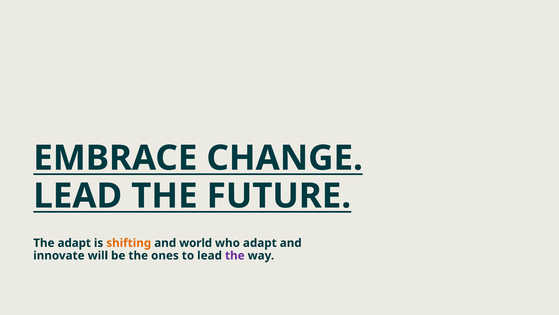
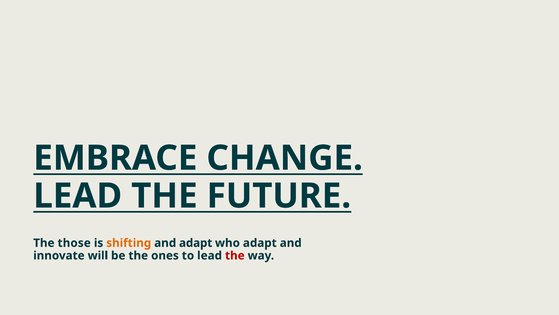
The adapt: adapt -> those (74, 243)
and world: world -> adapt (196, 243)
the colour: purple -> red (235, 255)
